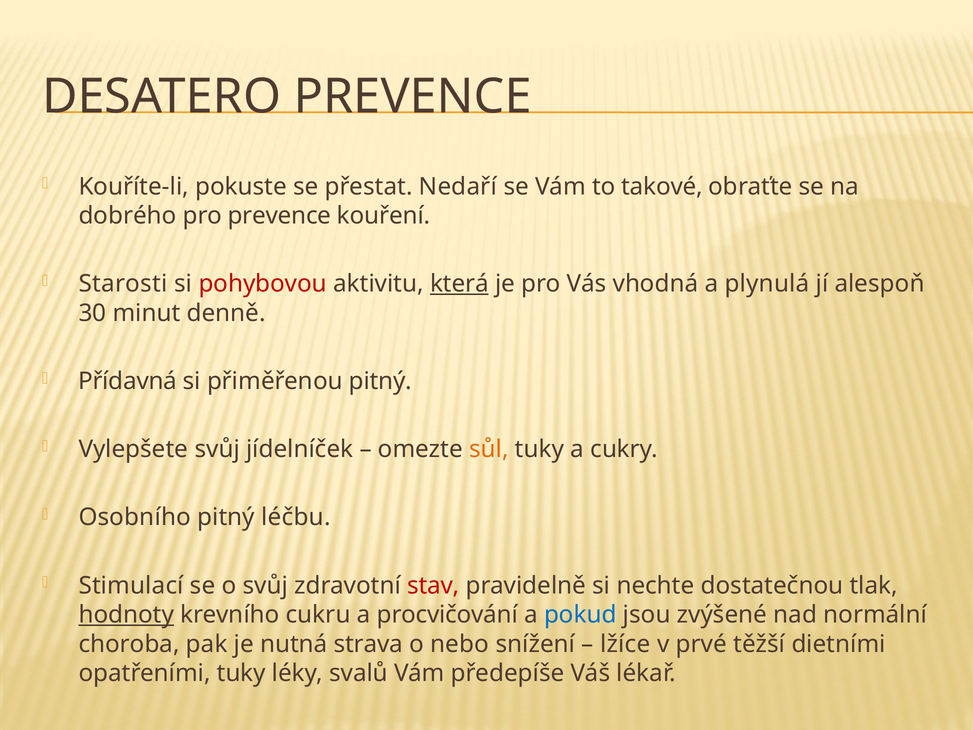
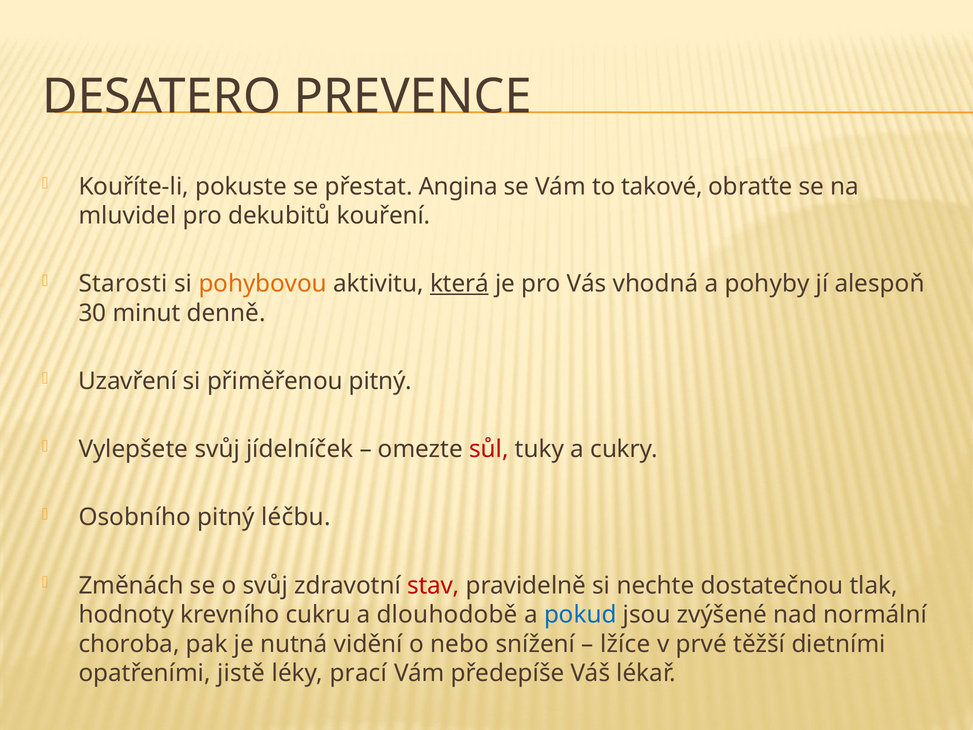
Nedaří: Nedaří -> Angina (458, 186)
dobrého: dobrého -> mluvidel (127, 216)
pro prevence: prevence -> dekubitů (279, 216)
pohybovou colour: red -> orange (263, 284)
plynulá: plynulá -> pohyby (767, 284)
Přídavná: Přídavná -> Uzavření (128, 381)
sůl colour: orange -> red (489, 449)
Stimulací: Stimulací -> Změnách (131, 585)
hodnoty underline: present -> none (126, 615)
procvičování: procvičování -> dlouhodobě (447, 615)
strava: strava -> vidění (368, 644)
opatřeními tuky: tuky -> jistě (241, 673)
svalů: svalů -> prací (358, 673)
